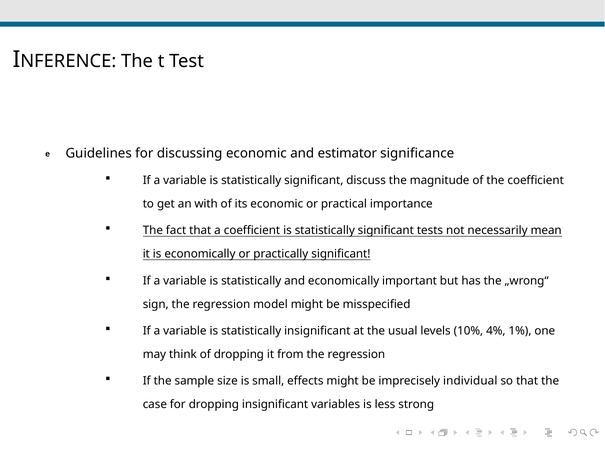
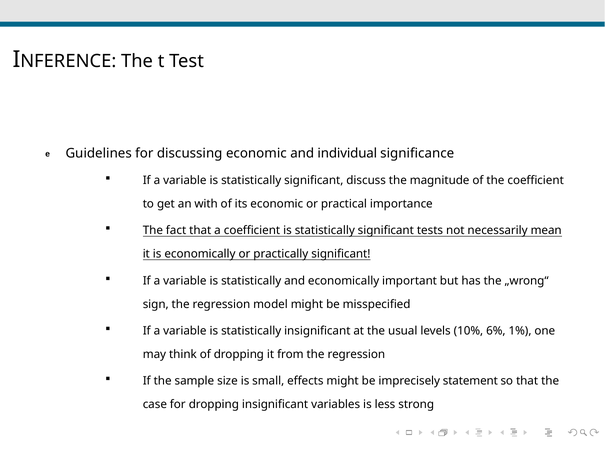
estimator: estimator -> individual (347, 153)
4%: 4% -> 6% (496, 331)
individual: individual -> statement (470, 381)
